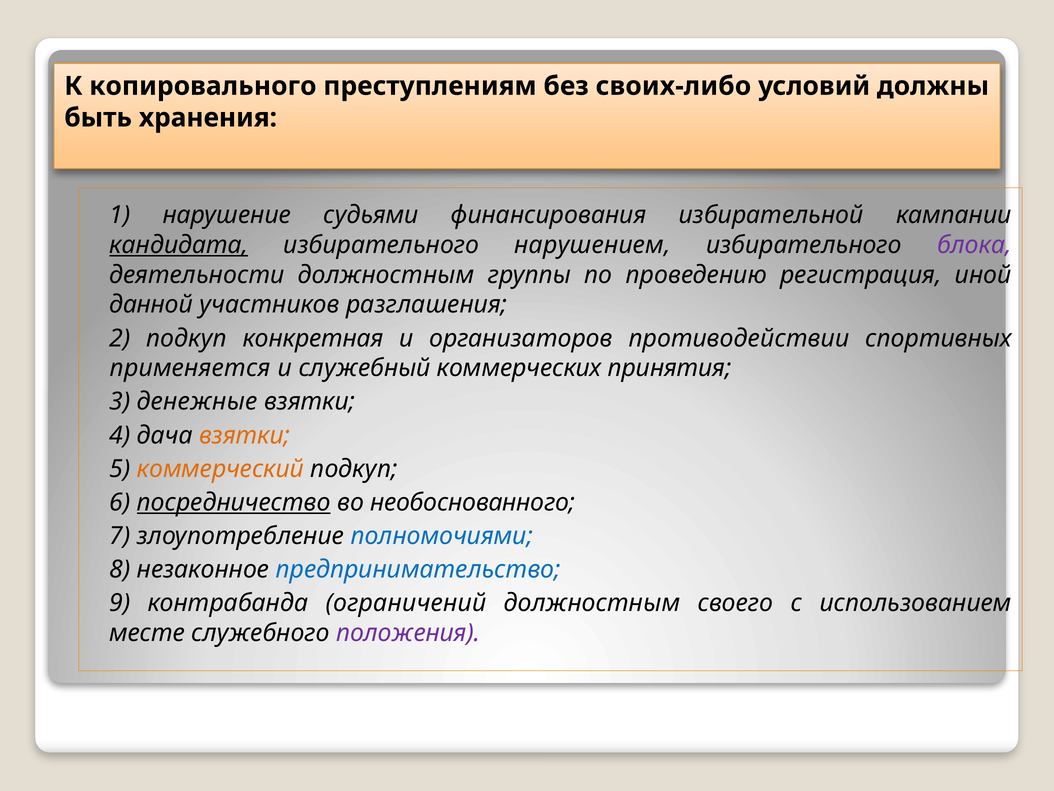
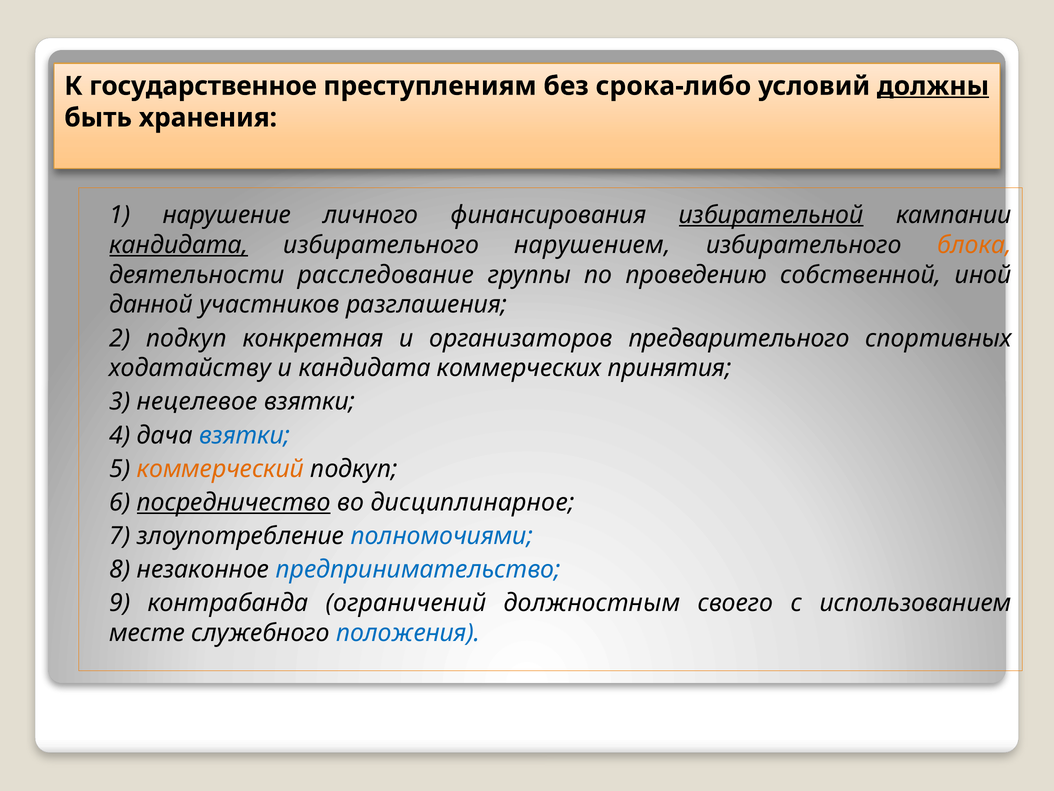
копировального: копировального -> государственное (203, 86)
своих-либо: своих-либо -> срока-либо (673, 86)
должны underline: none -> present (933, 86)
судьями: судьями -> личного (371, 215)
избирательной underline: none -> present (771, 215)
блока colour: purple -> orange (974, 245)
деятельности должностным: должностным -> расследование (386, 275)
регистрация: регистрация -> собственной (861, 275)
противодействии: противодействии -> предварительного (739, 338)
применяется: применяется -> ходатайству (190, 368)
и служебный: служебный -> кандидата (365, 368)
денежные: денежные -> нецелевое (197, 402)
взятки colour: orange -> blue (245, 435)
необоснованного: необоснованного -> дисциплинарное (473, 502)
положения colour: purple -> blue (408, 633)
